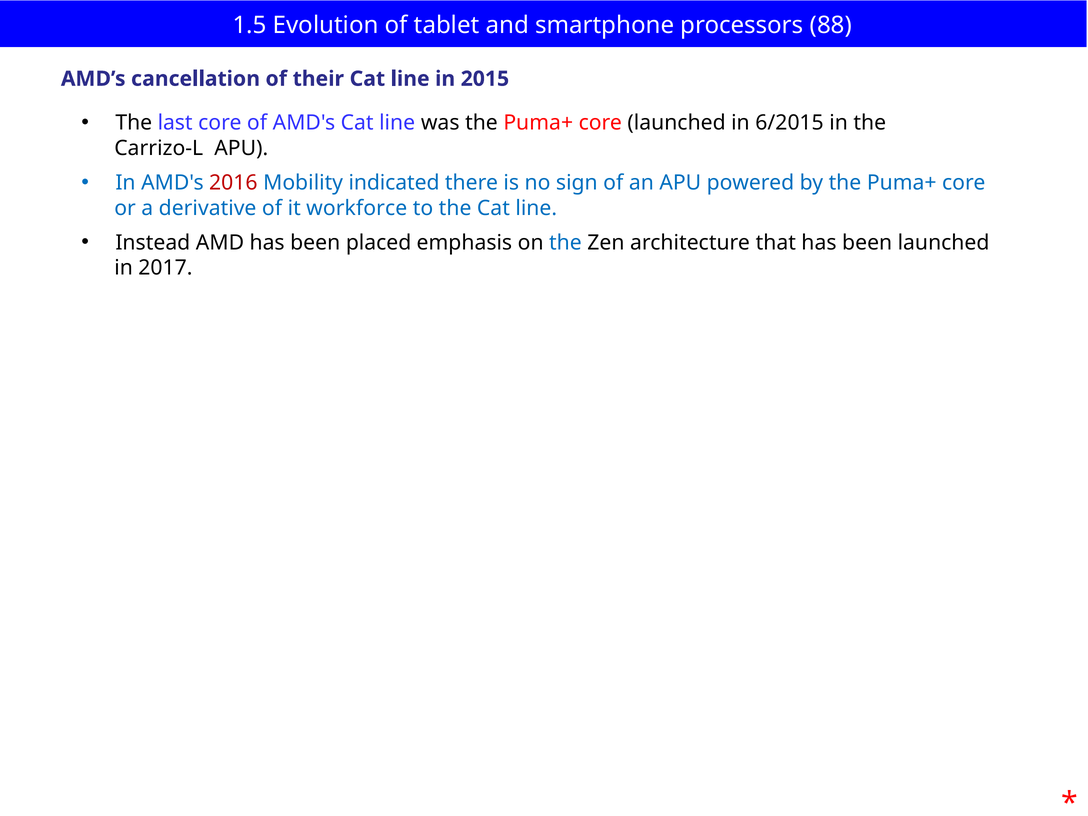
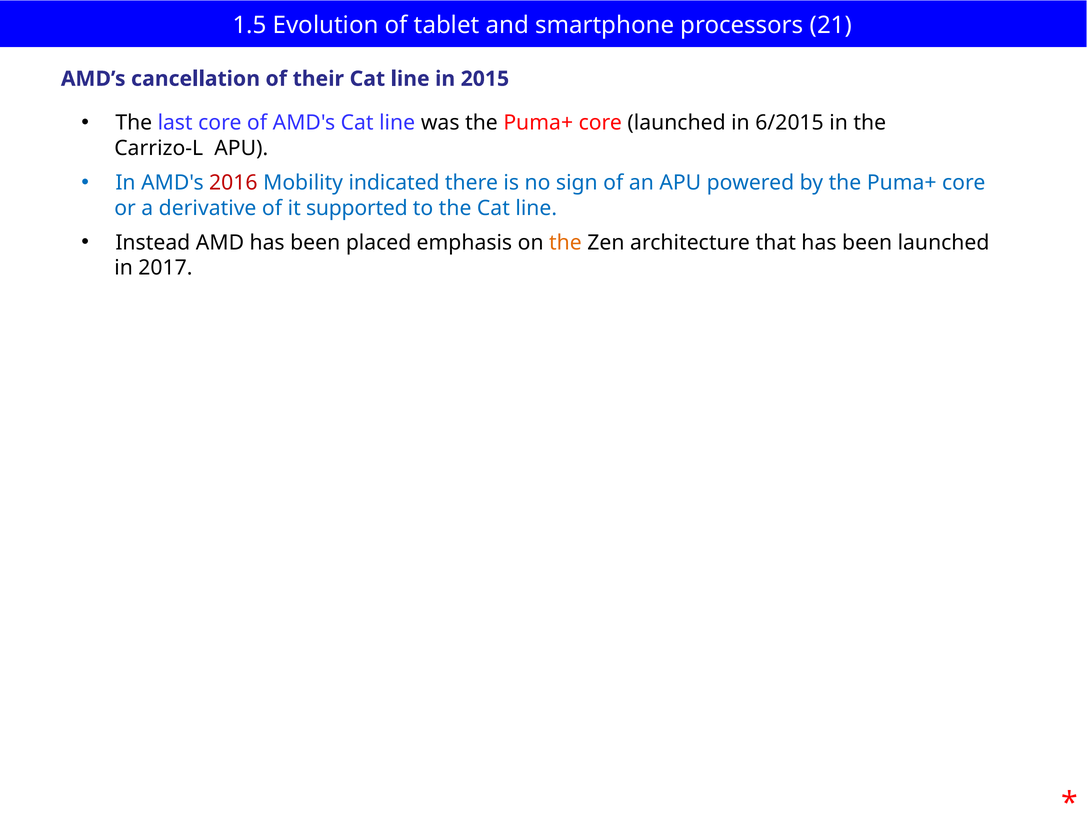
88: 88 -> 21 (831, 25)
workforce: workforce -> supported (357, 208)
the colour: blue -> orange (565, 243)
